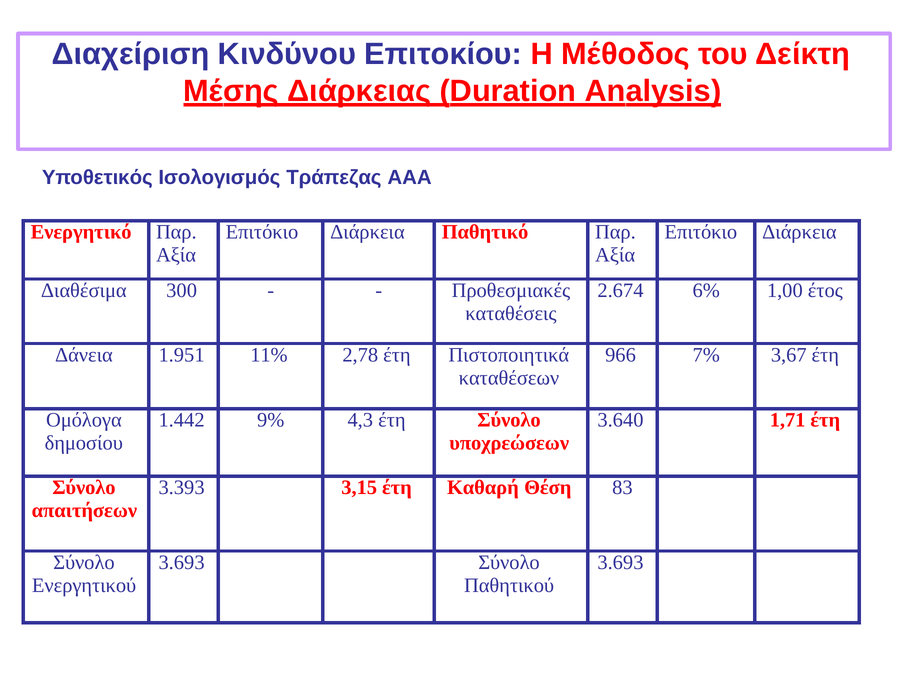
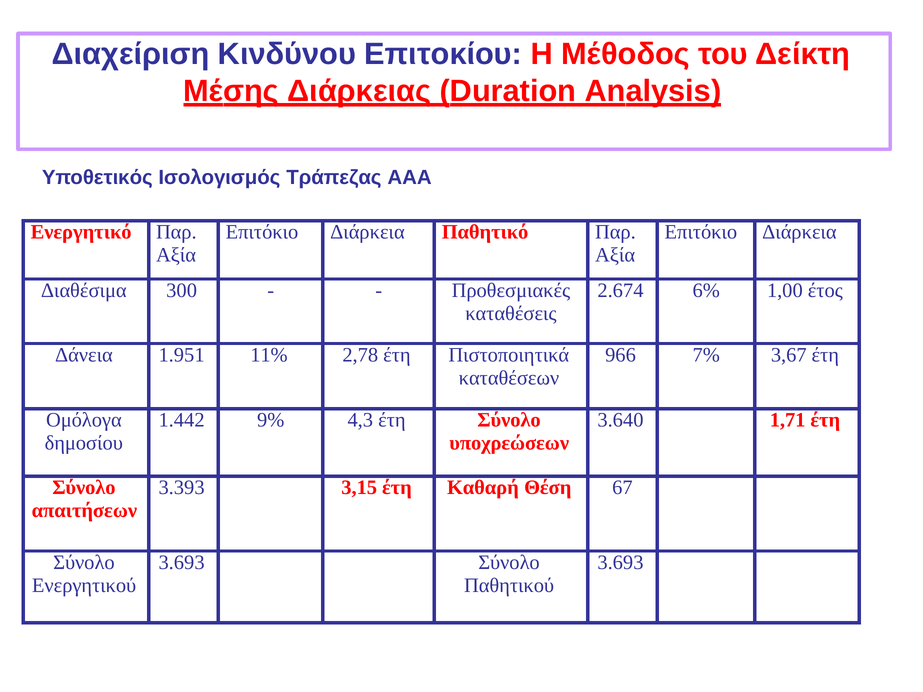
83: 83 -> 67 (622, 488)
